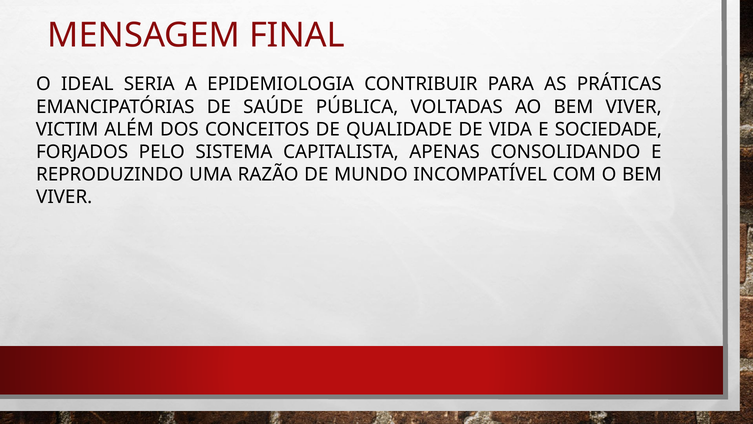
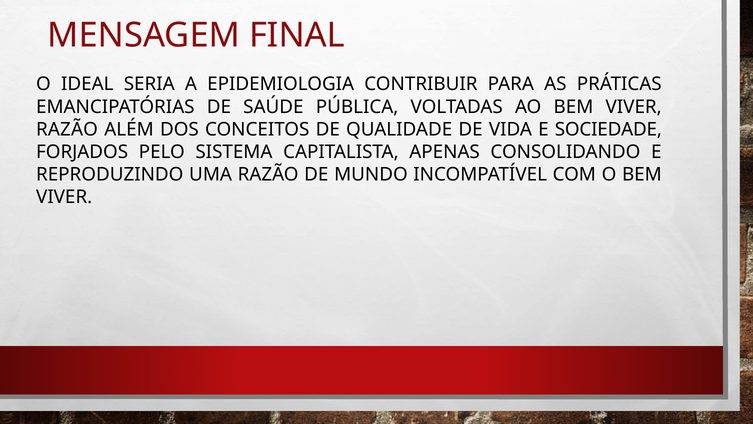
VICTIM: VICTIM -> RAZÃO (67, 129)
